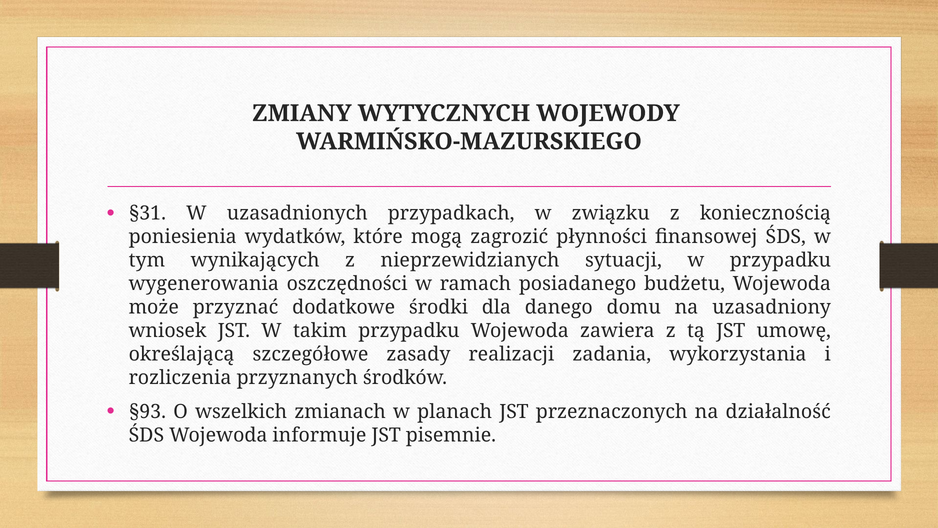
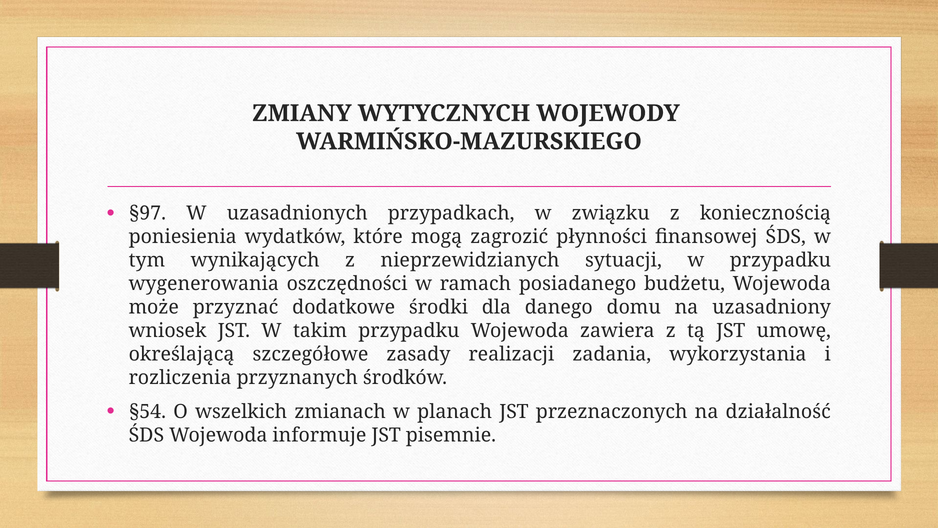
§31: §31 -> §97 (147, 213)
§93: §93 -> §54 (147, 412)
